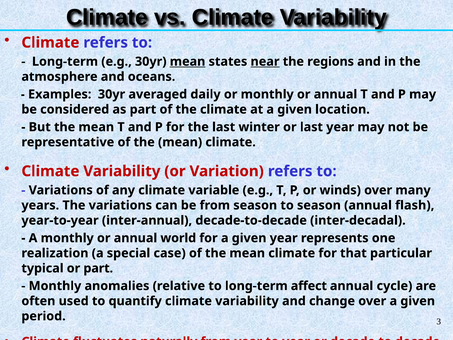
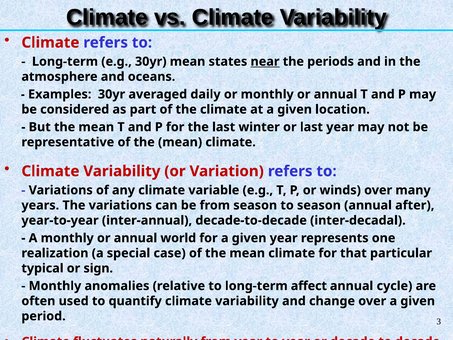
mean underline: present -> none (188, 61)
regions: regions -> periods (331, 61)
flash: flash -> after (415, 205)
or part: part -> sign (98, 268)
